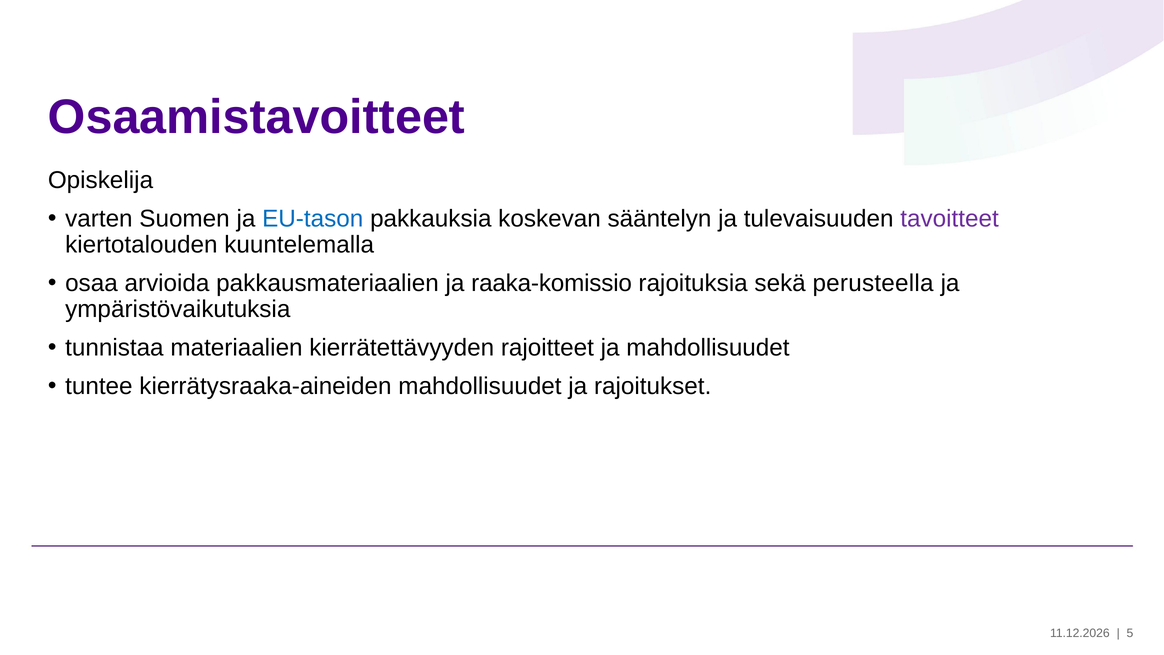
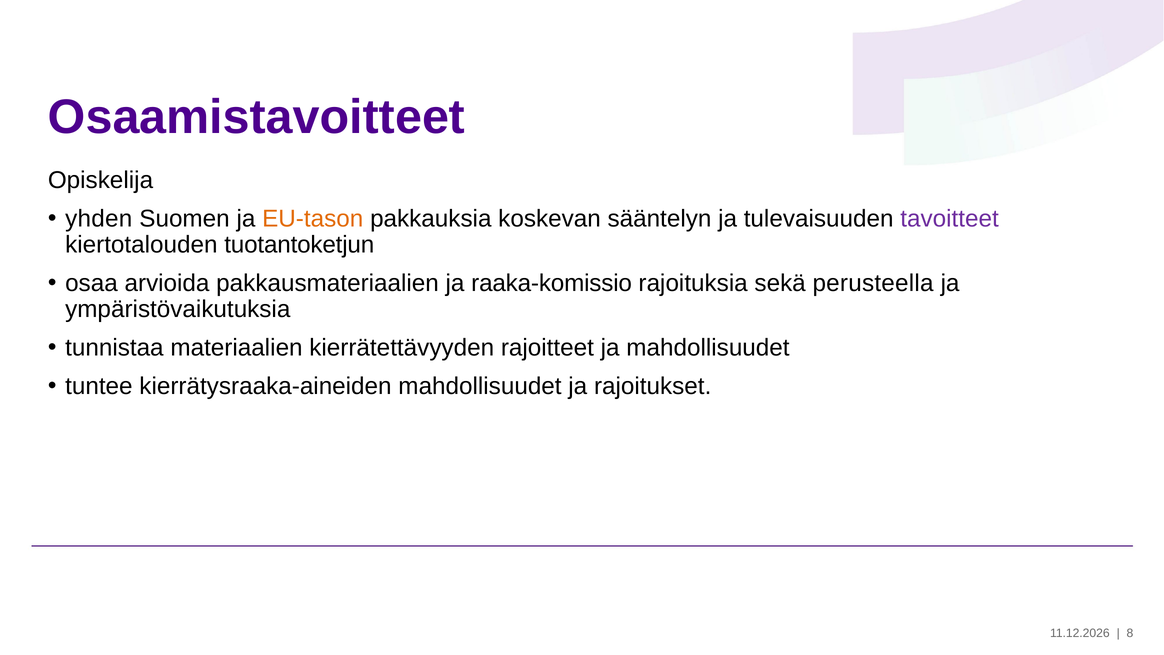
varten: varten -> yhden (99, 219)
EU-tason colour: blue -> orange (313, 219)
kuuntelemalla: kuuntelemalla -> tuotantoketjun (299, 245)
5: 5 -> 8 (1130, 633)
